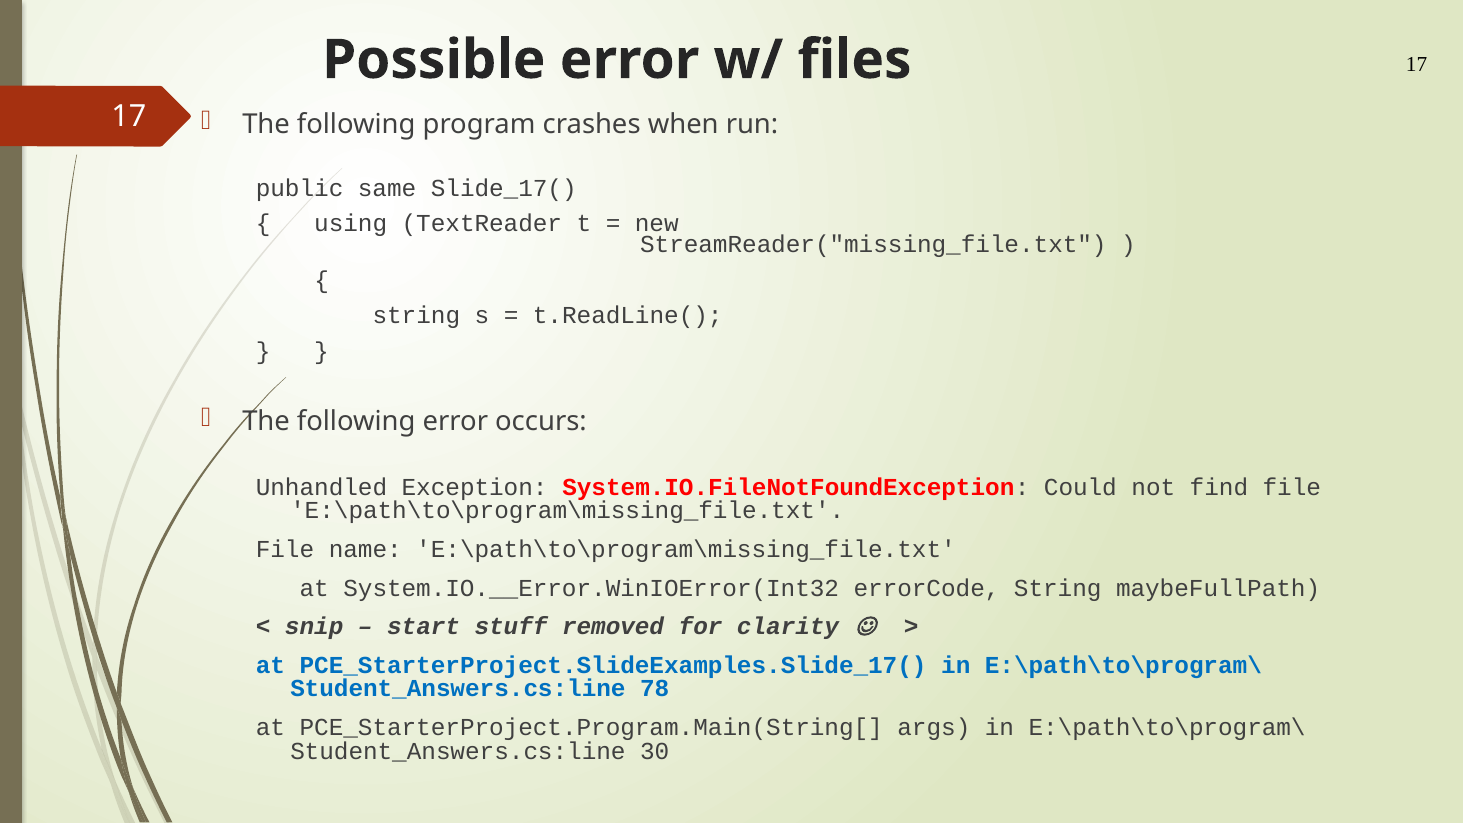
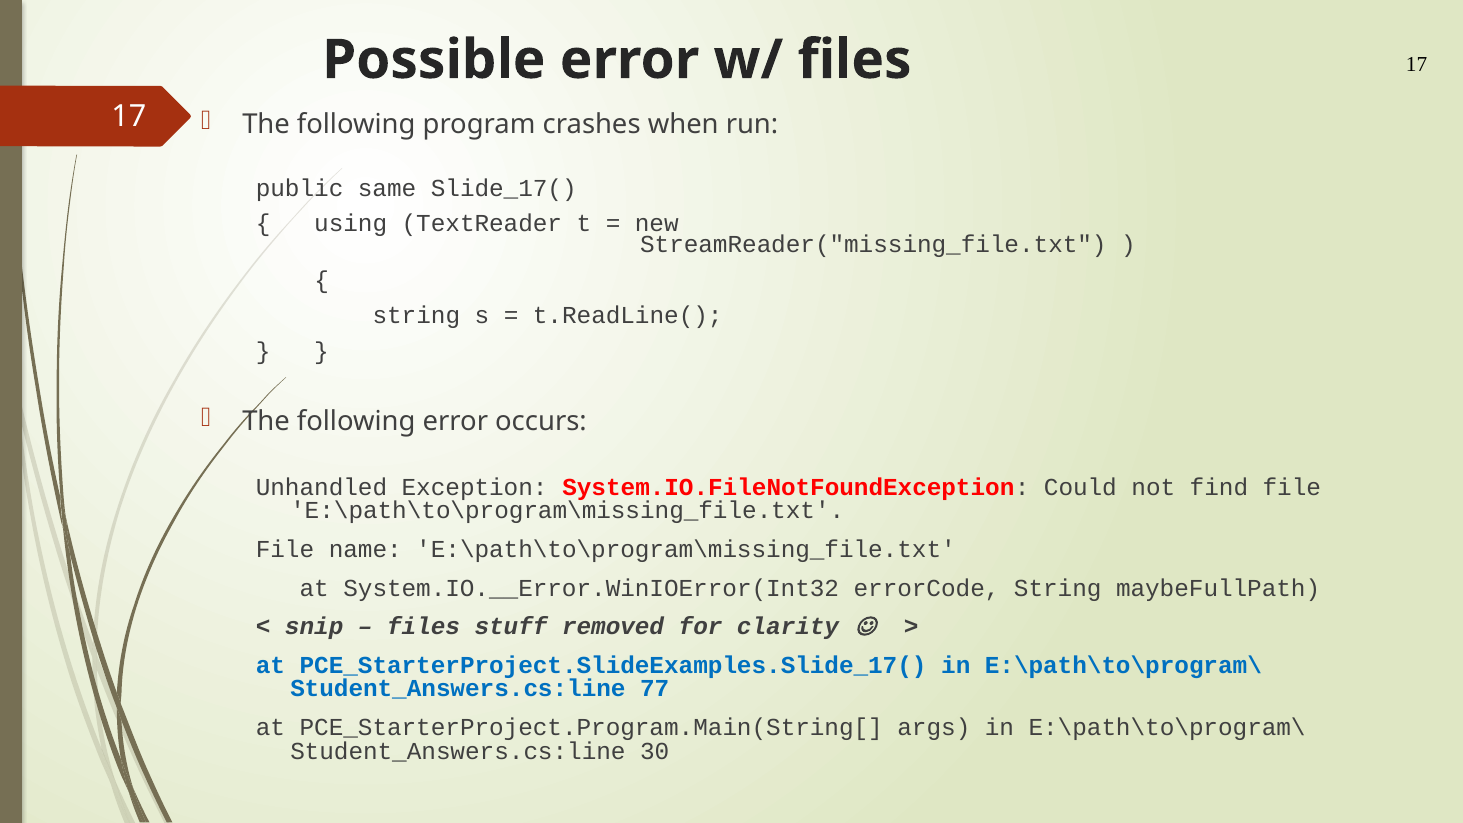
start: start -> files (424, 627)
78: 78 -> 77 (655, 689)
